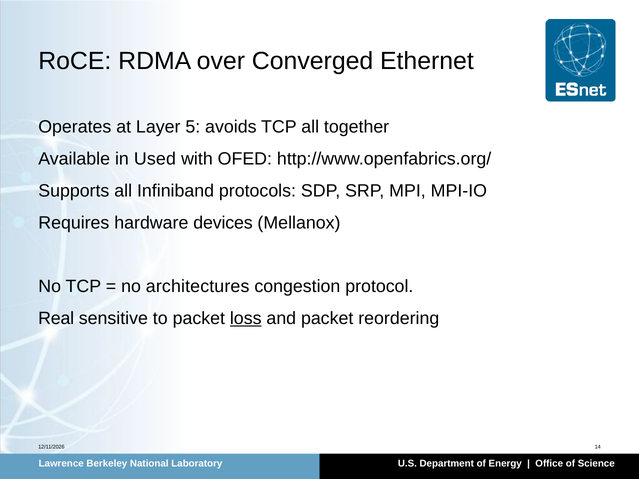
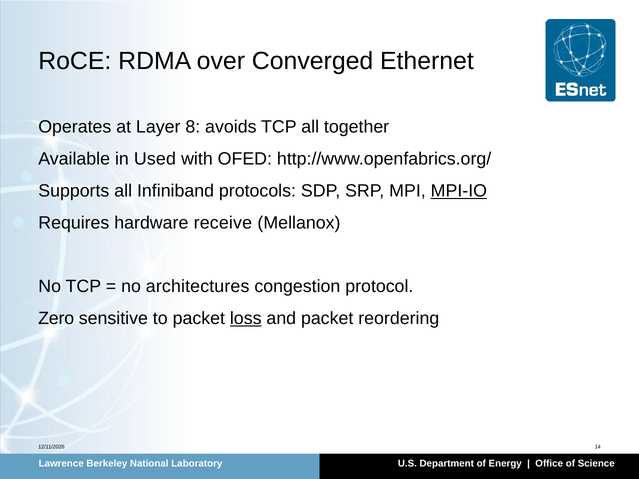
5: 5 -> 8 (193, 127)
MPI-IO underline: none -> present (459, 191)
devices: devices -> receive (223, 223)
Real: Real -> Zero (56, 319)
